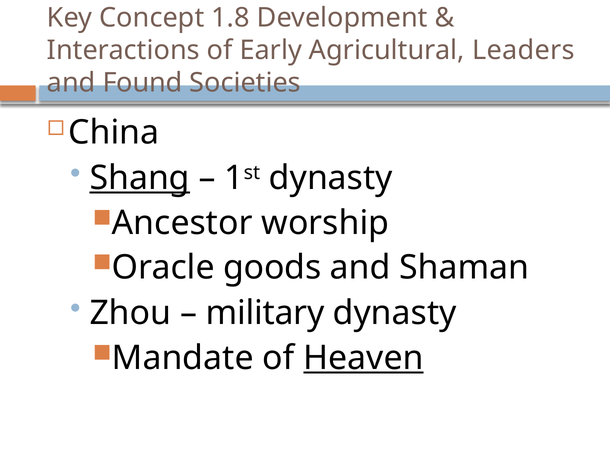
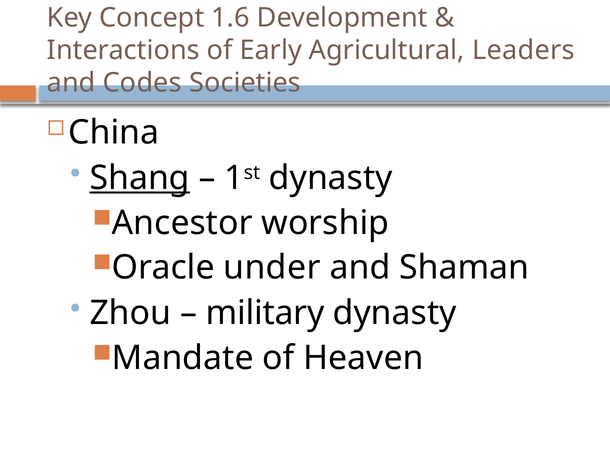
1.8: 1.8 -> 1.6 (231, 18)
Found: Found -> Codes (142, 83)
goods: goods -> under (272, 267)
Heaven underline: present -> none (363, 358)
